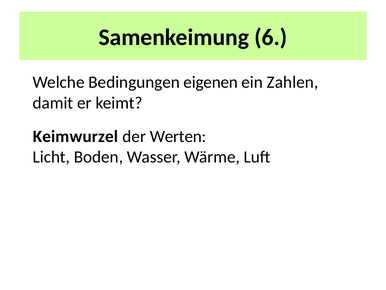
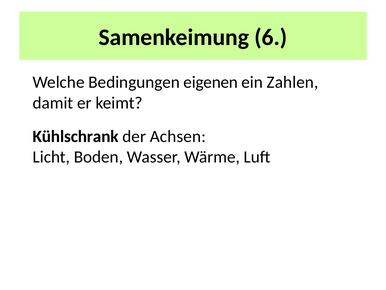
Keimwurzel: Keimwurzel -> Kühlschrank (76, 136)
Werten: Werten -> Achsen (178, 136)
